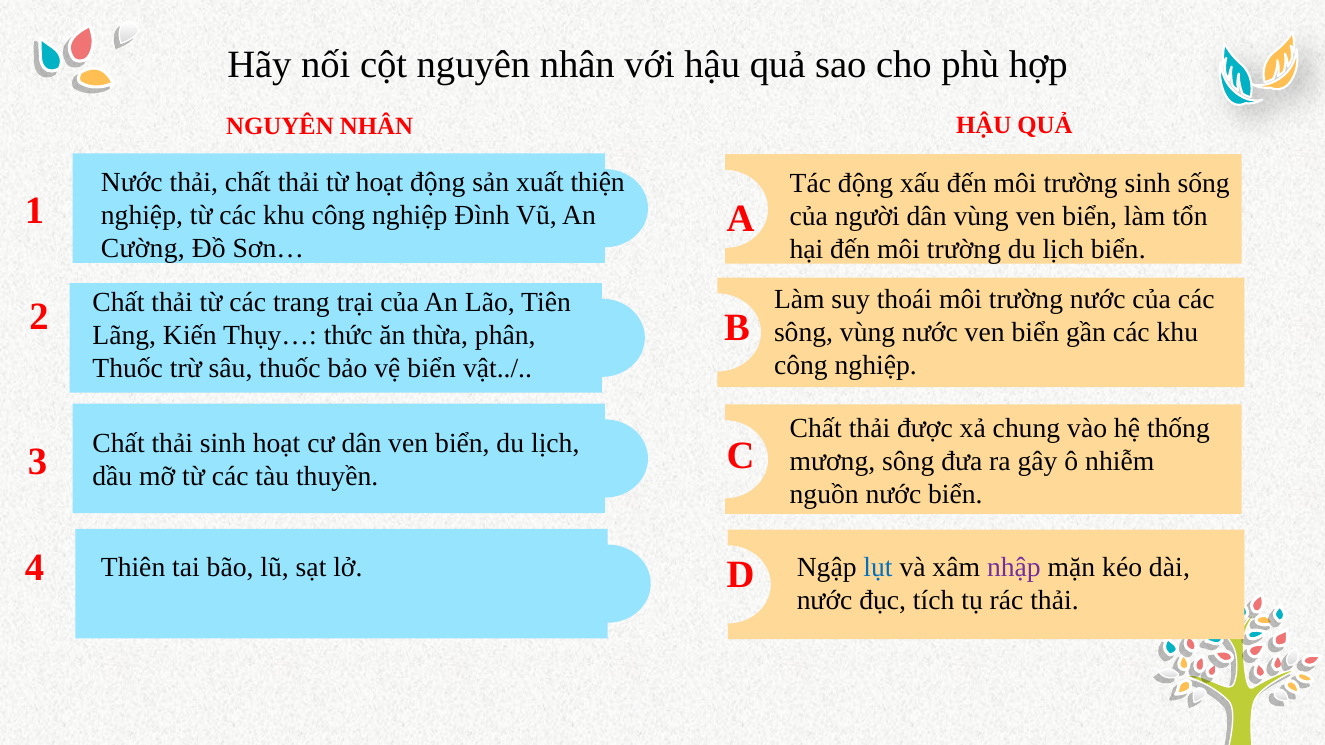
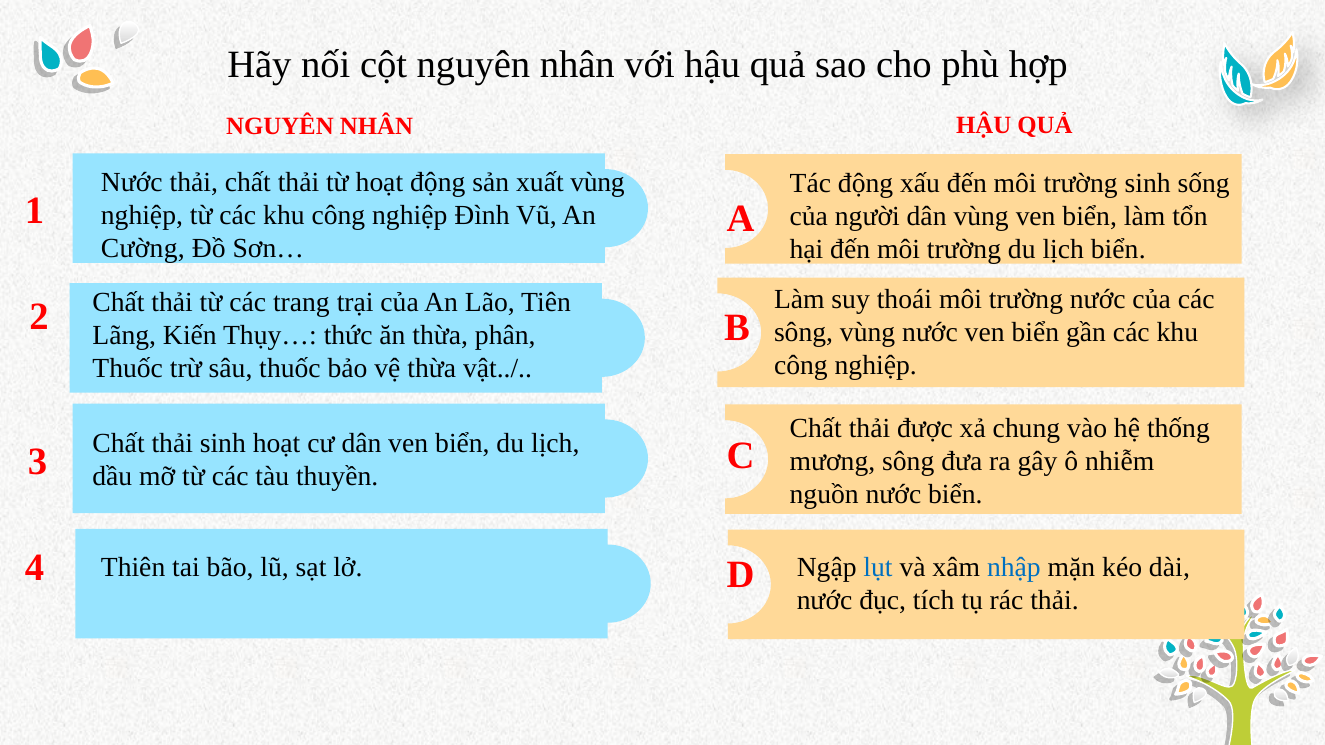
xuất thiện: thiện -> vùng (598, 182)
vệ biển: biển -> thừa (432, 368)
nhập colour: purple -> blue (1014, 568)
